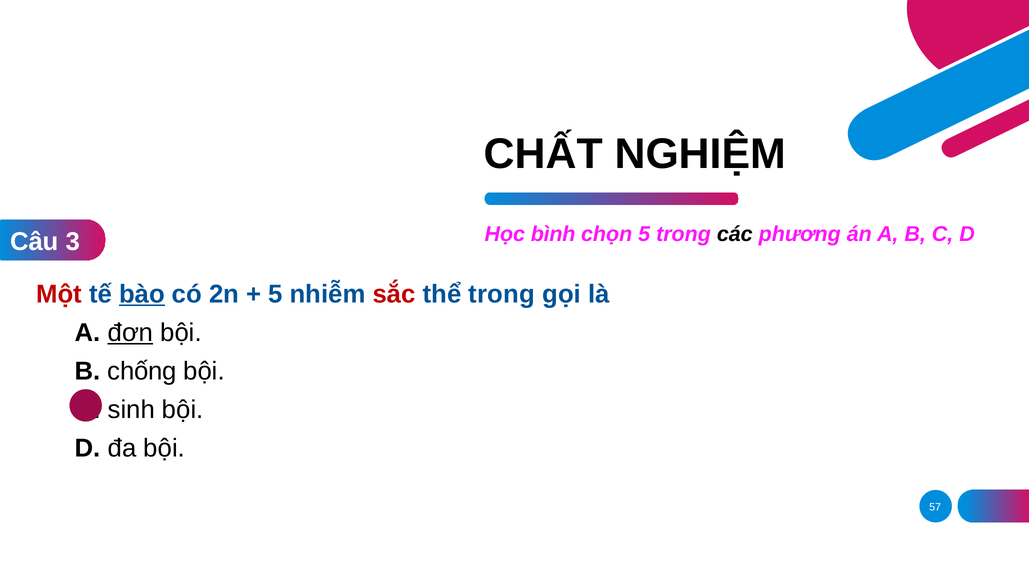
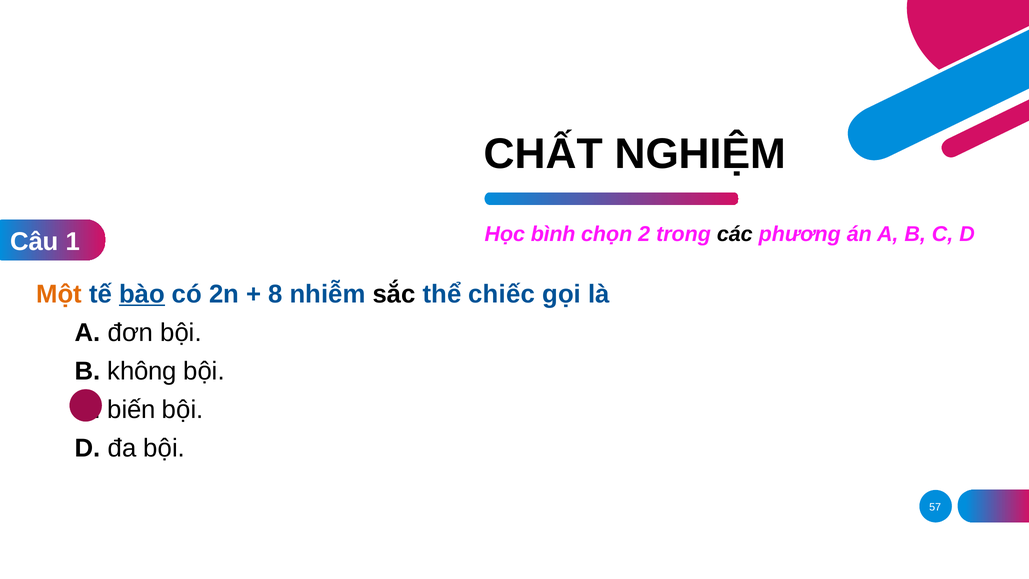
chọn 5: 5 -> 2 (644, 234)
3: 3 -> 1 (73, 242)
Một colour: red -> orange (59, 294)
5: 5 -> 8 (275, 294)
sắc colour: red -> black (394, 294)
thể trong: trong -> chiếc (502, 294)
đơn underline: present -> none (130, 333)
chống: chống -> không (142, 371)
sinh: sinh -> biến (131, 410)
